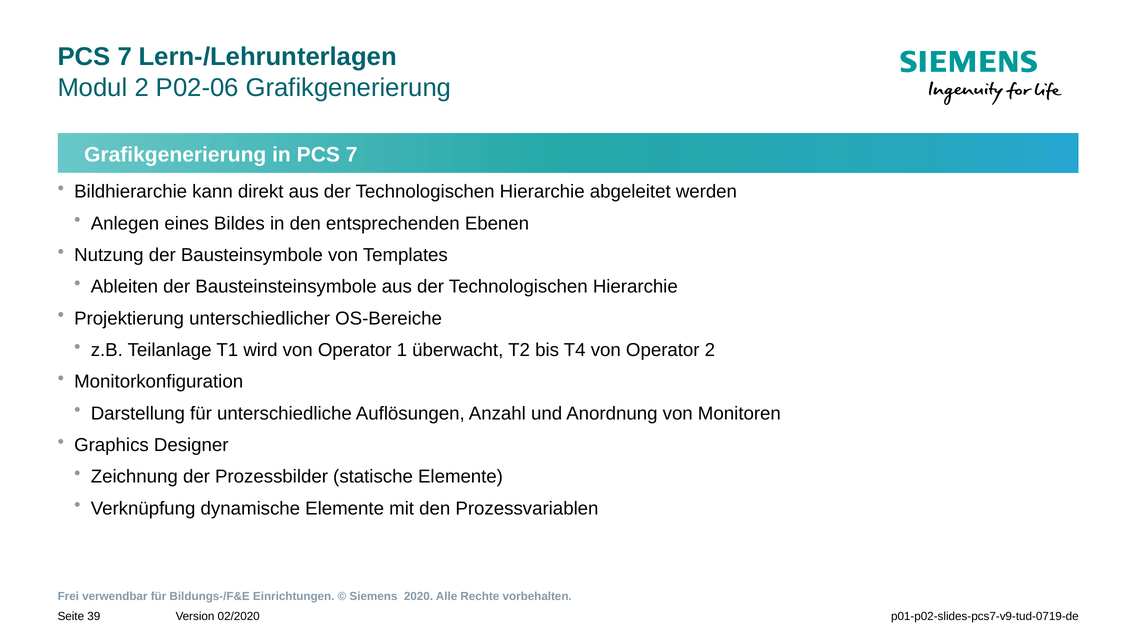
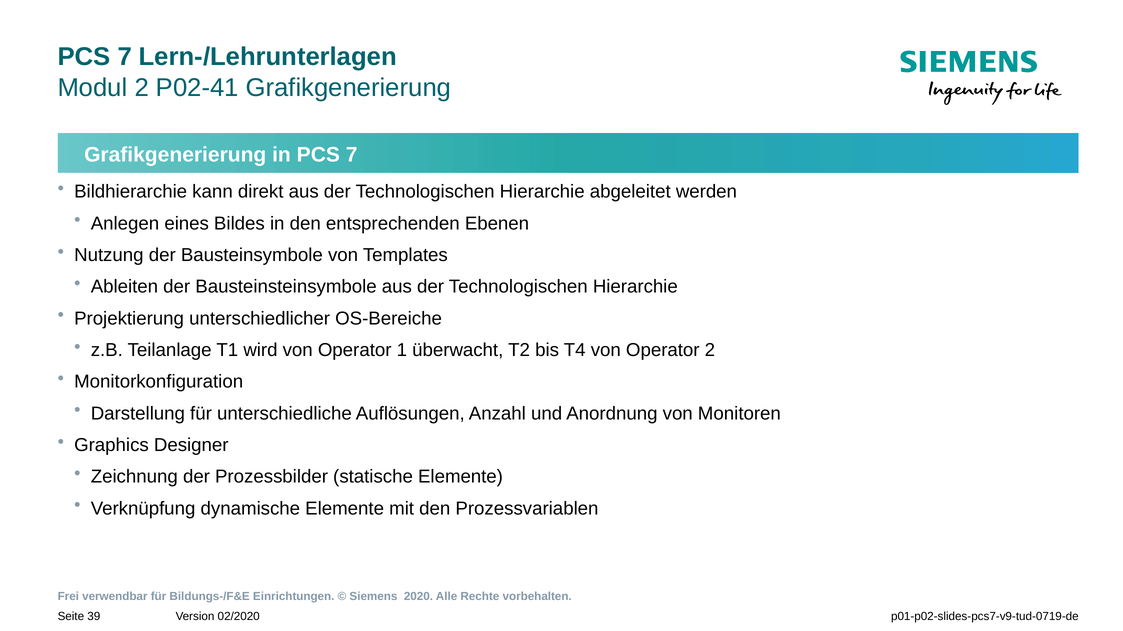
P02-06: P02-06 -> P02-41 (197, 88)
